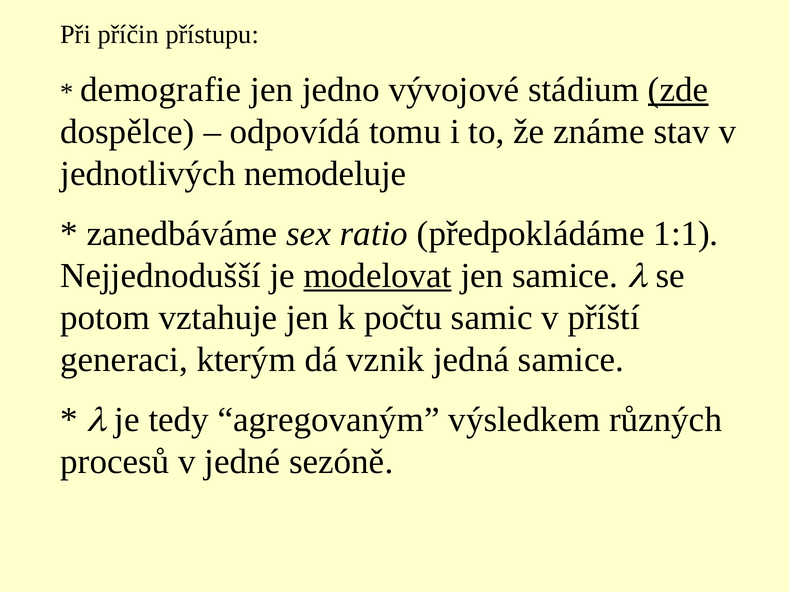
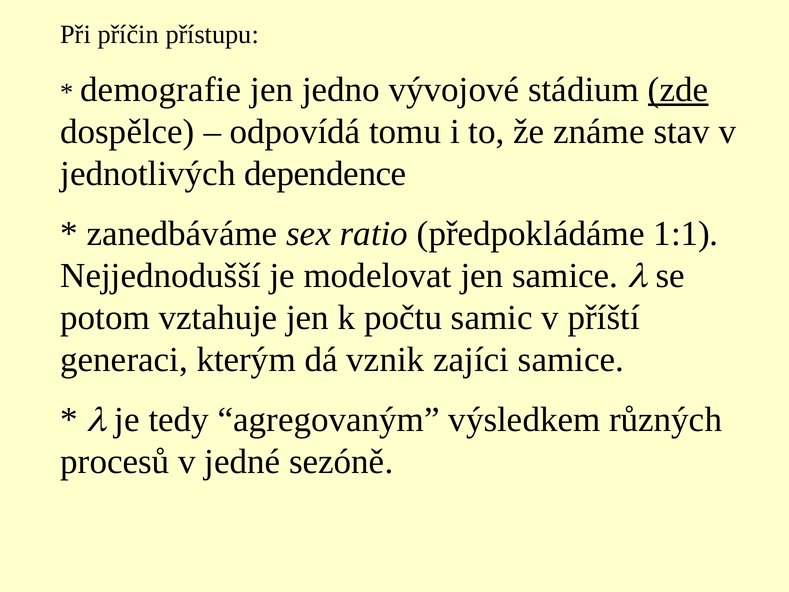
nemodeluje: nemodeluje -> dependence (325, 174)
modelovat underline: present -> none (378, 275)
jedná: jedná -> zajíci (471, 360)
